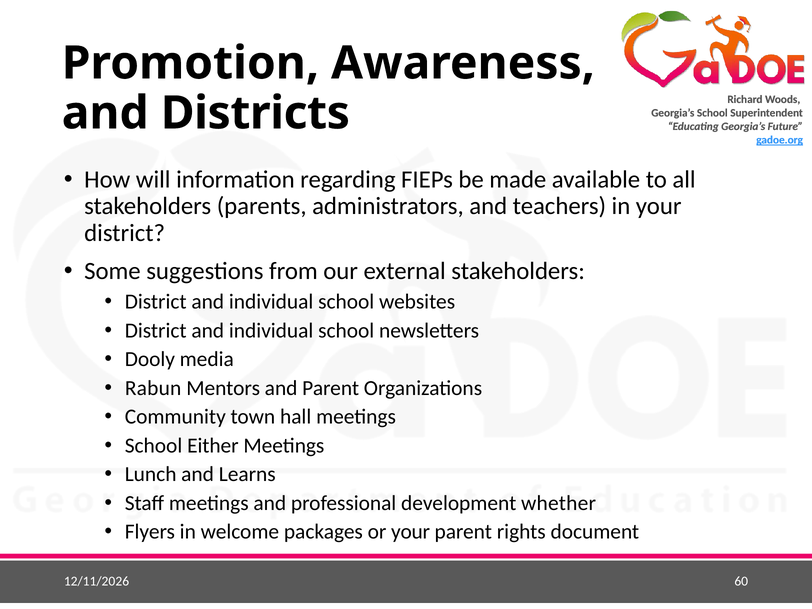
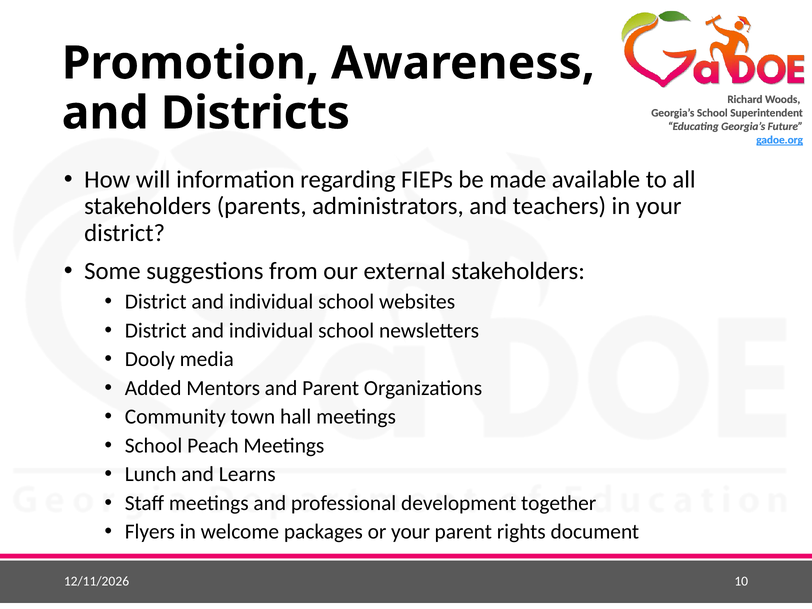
Rabun: Rabun -> Added (153, 388)
Either: Either -> Peach (213, 446)
whether: whether -> together (559, 503)
60: 60 -> 10 (741, 581)
